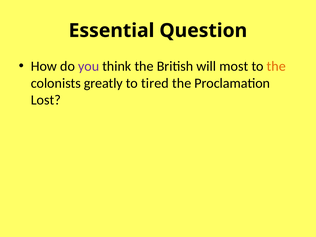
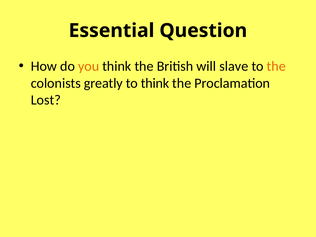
you colour: purple -> orange (89, 66)
most: most -> slave (234, 66)
to tired: tired -> think (155, 83)
